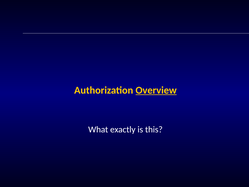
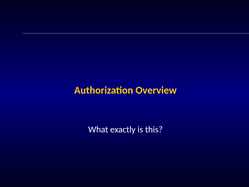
Overview underline: present -> none (156, 90)
